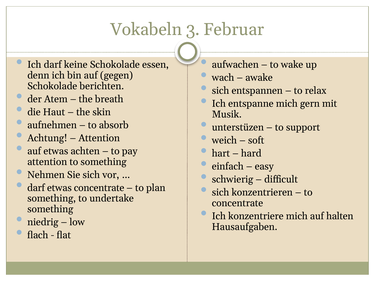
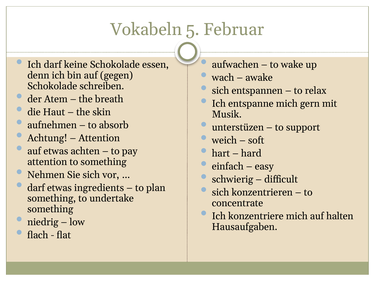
3: 3 -> 5 (193, 30)
berichten: berichten -> schreiben (102, 86)
etwas concentrate: concentrate -> ingredients (99, 188)
